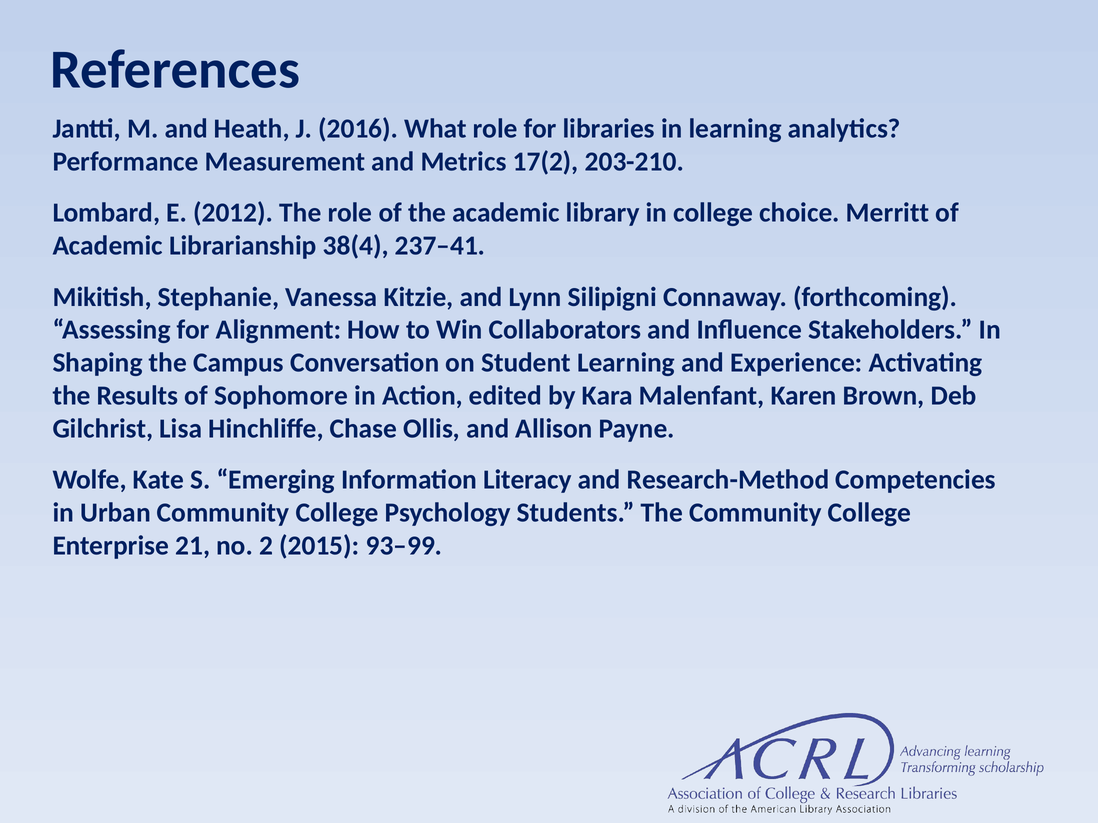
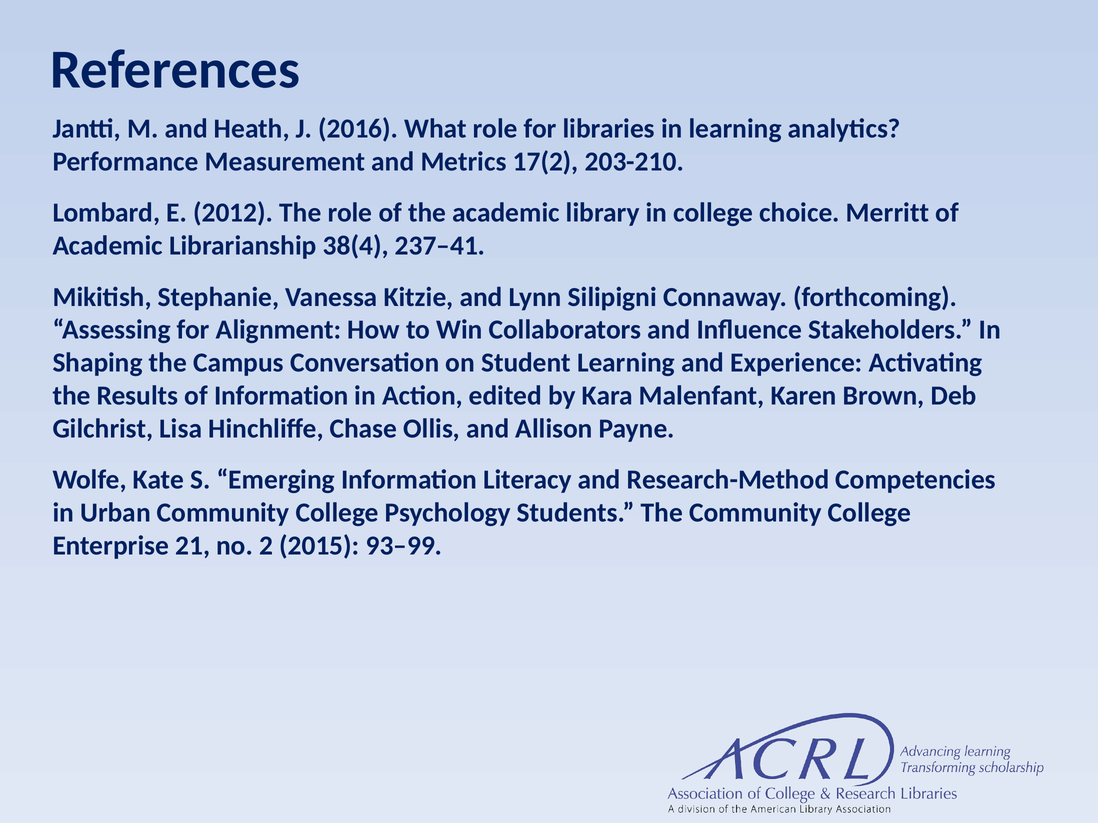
of Sophomore: Sophomore -> Information (281, 396)
